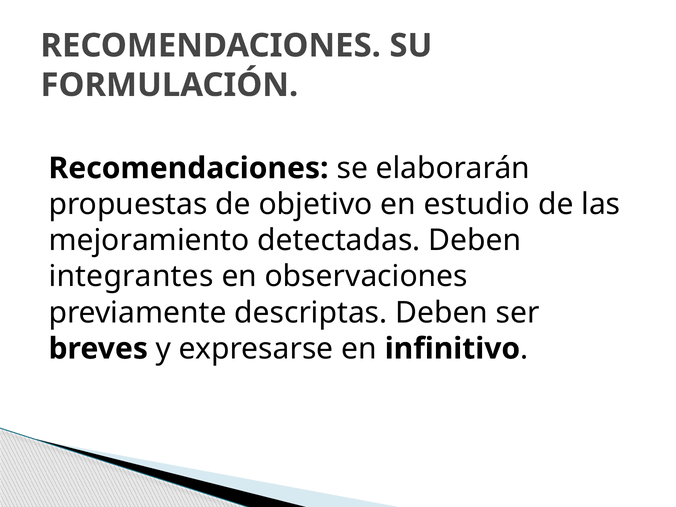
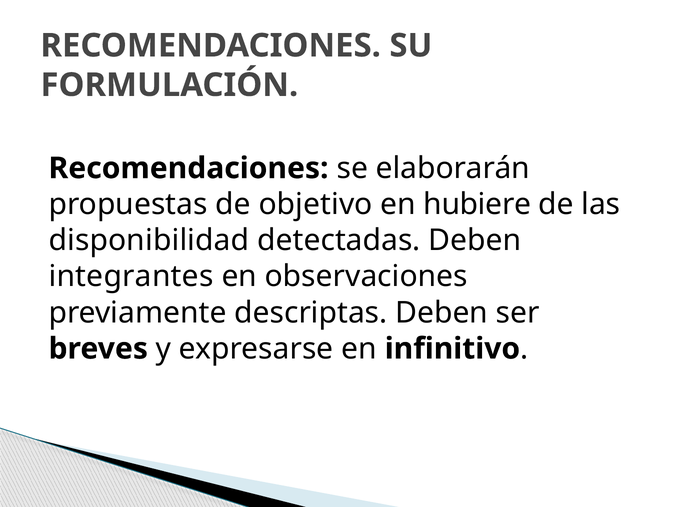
estudio: estudio -> hubiere (477, 204)
mejoramiento: mejoramiento -> disponibilidad (149, 240)
